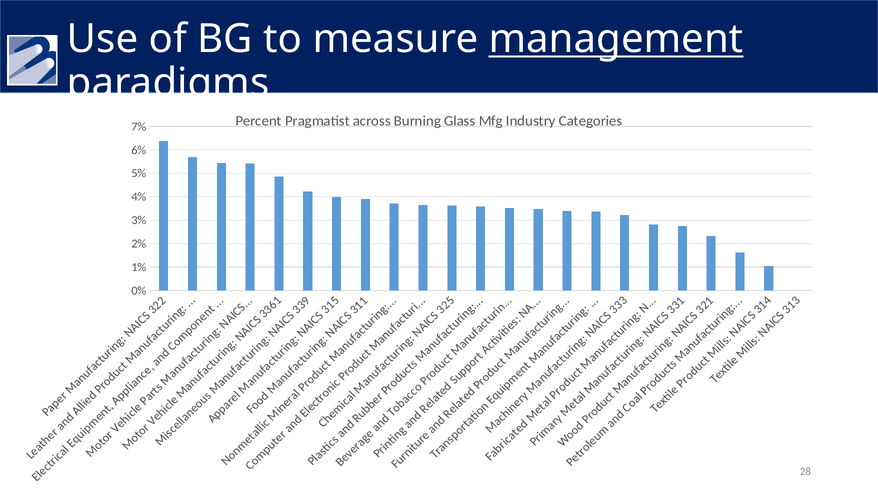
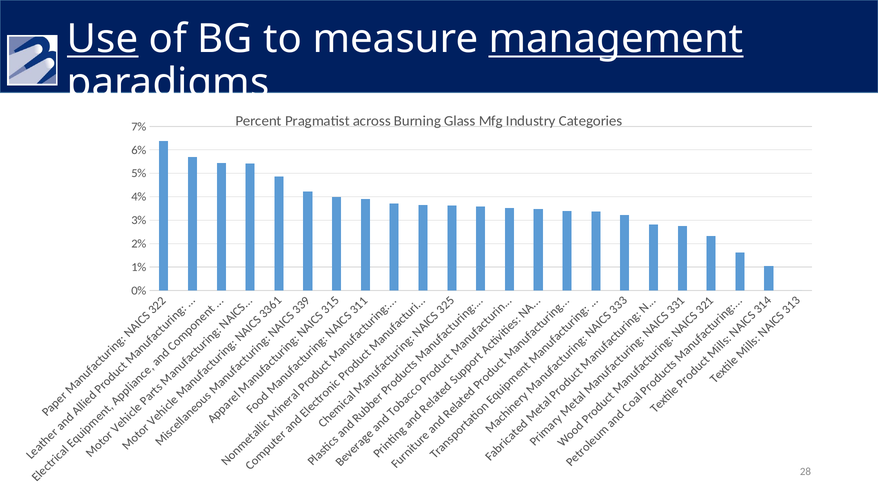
Use underline: none -> present (103, 39)
